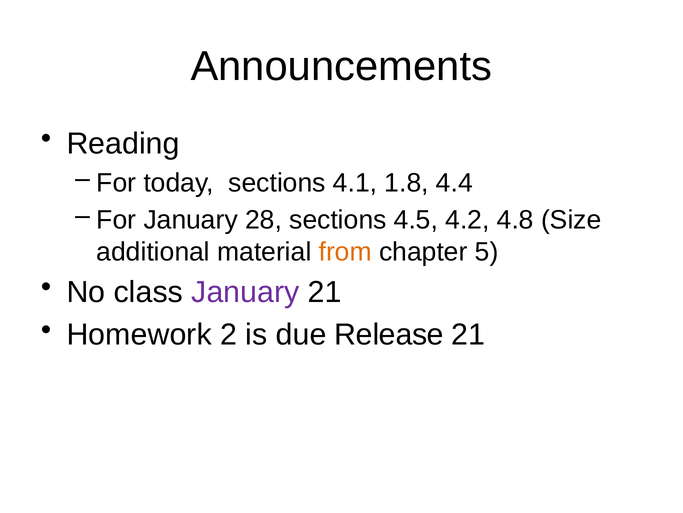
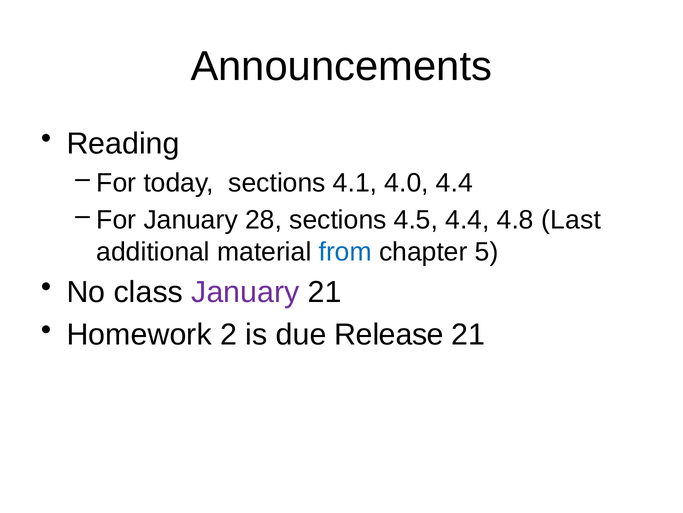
1.8: 1.8 -> 4.0 (407, 182)
4.5 4.2: 4.2 -> 4.4 (467, 220)
Size: Size -> Last (571, 220)
from colour: orange -> blue (345, 251)
